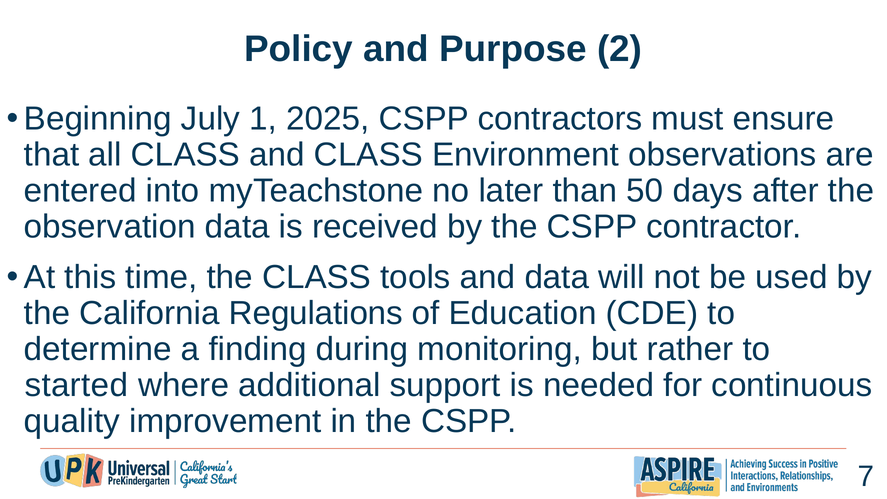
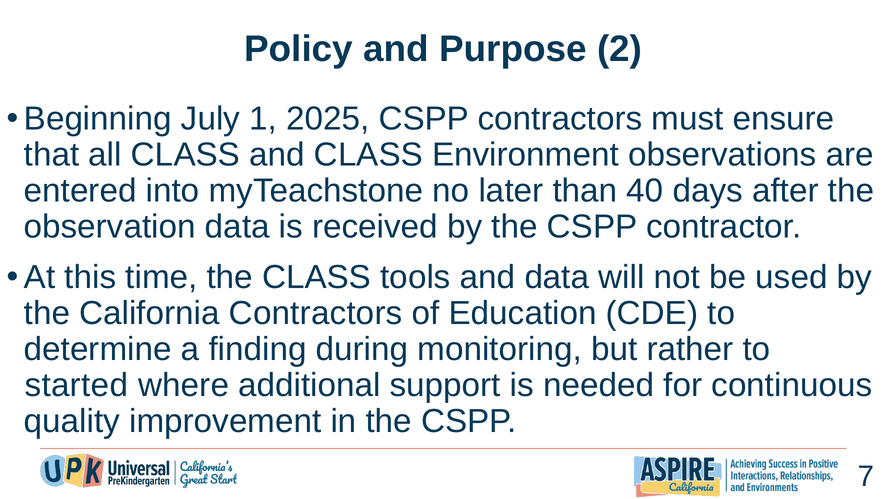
50: 50 -> 40 (645, 191)
California Regulations: Regulations -> Contractors (316, 313)
